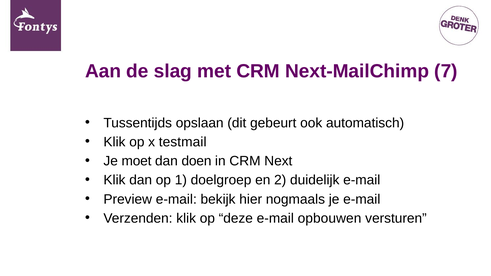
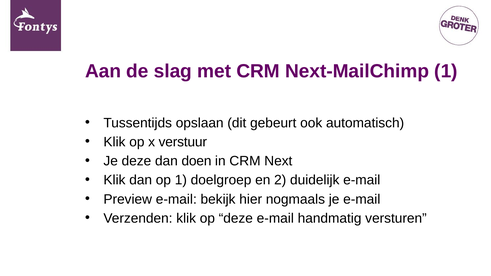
Next-MailChimp 7: 7 -> 1 (446, 71)
testmail: testmail -> verstuur (183, 142)
Je moet: moet -> deze (136, 161)
opbouwen: opbouwen -> handmatig (330, 218)
